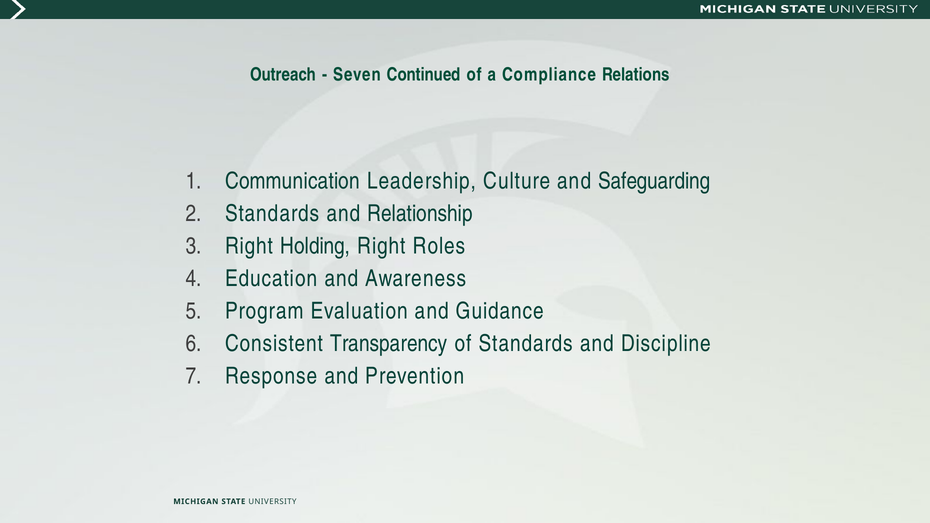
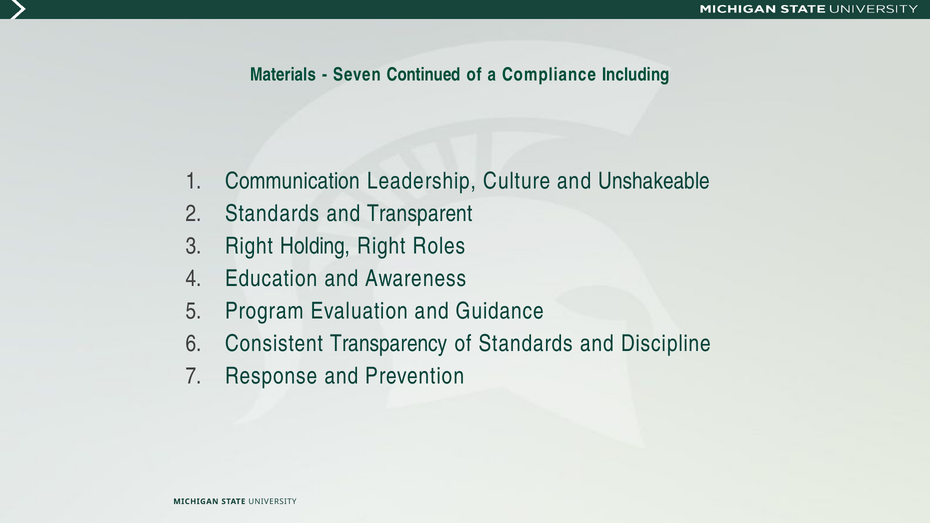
Outreach: Outreach -> Materials (283, 74)
Relations: Relations -> Including (636, 74)
Safeguarding: Safeguarding -> Unshakeable (654, 181)
Relationship: Relationship -> Transparent (420, 214)
